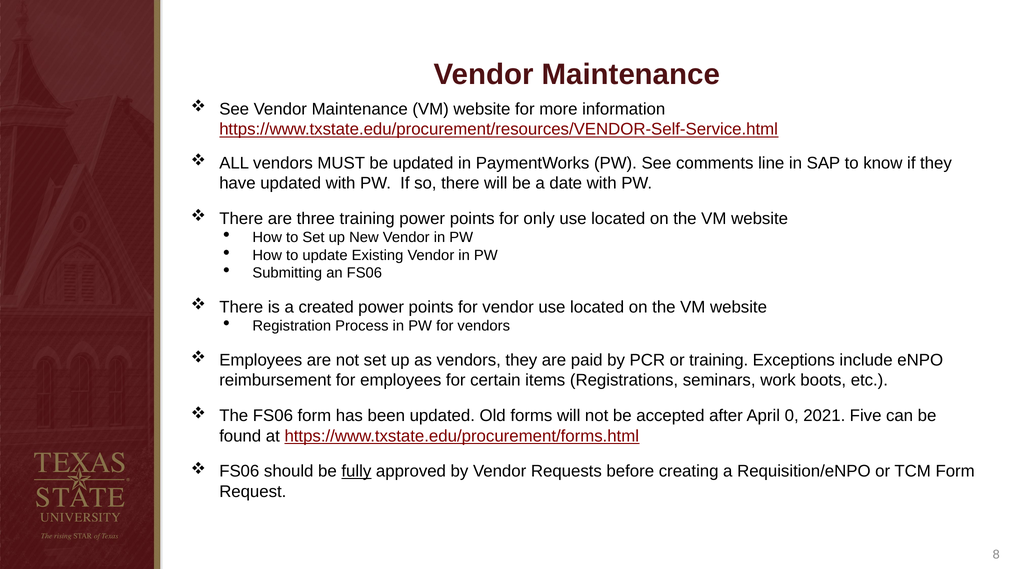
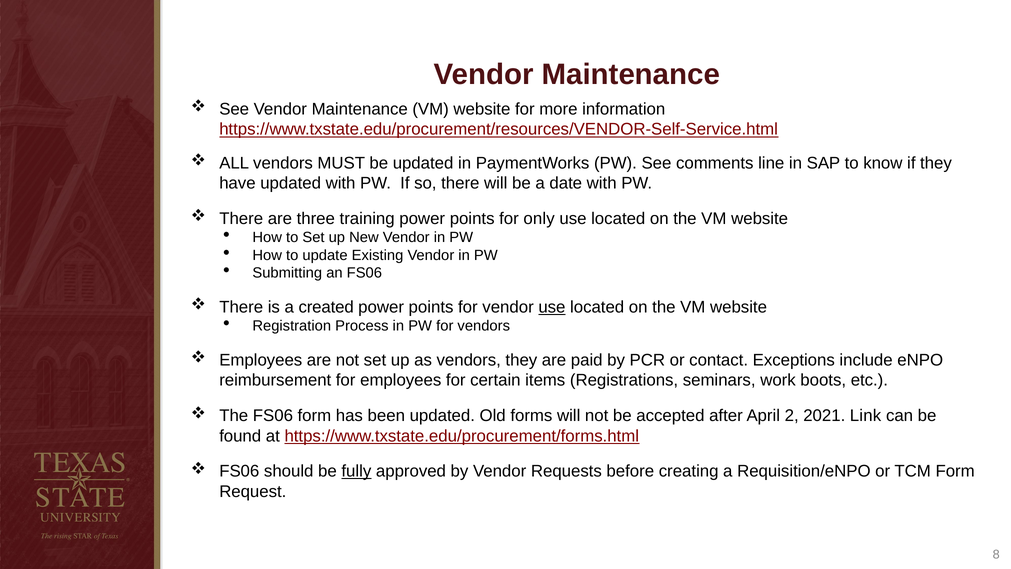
use underline: none -> present (552, 307)
or training: training -> contact (719, 360)
0: 0 -> 2 (792, 416)
Five: Five -> Link (866, 416)
